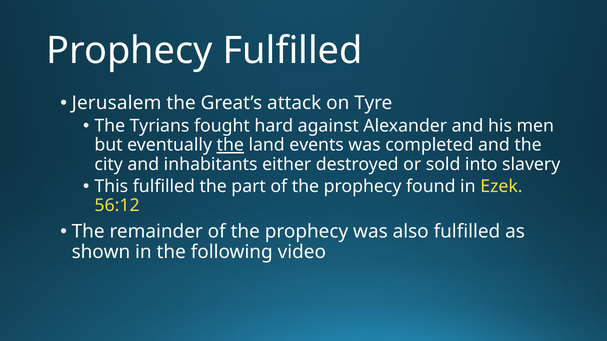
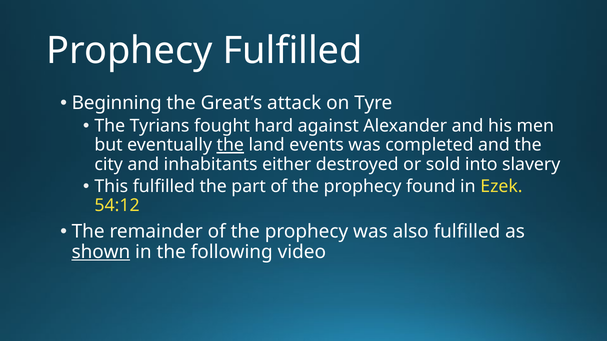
Jerusalem: Jerusalem -> Beginning (117, 103)
56:12: 56:12 -> 54:12 (117, 206)
shown underline: none -> present (101, 252)
